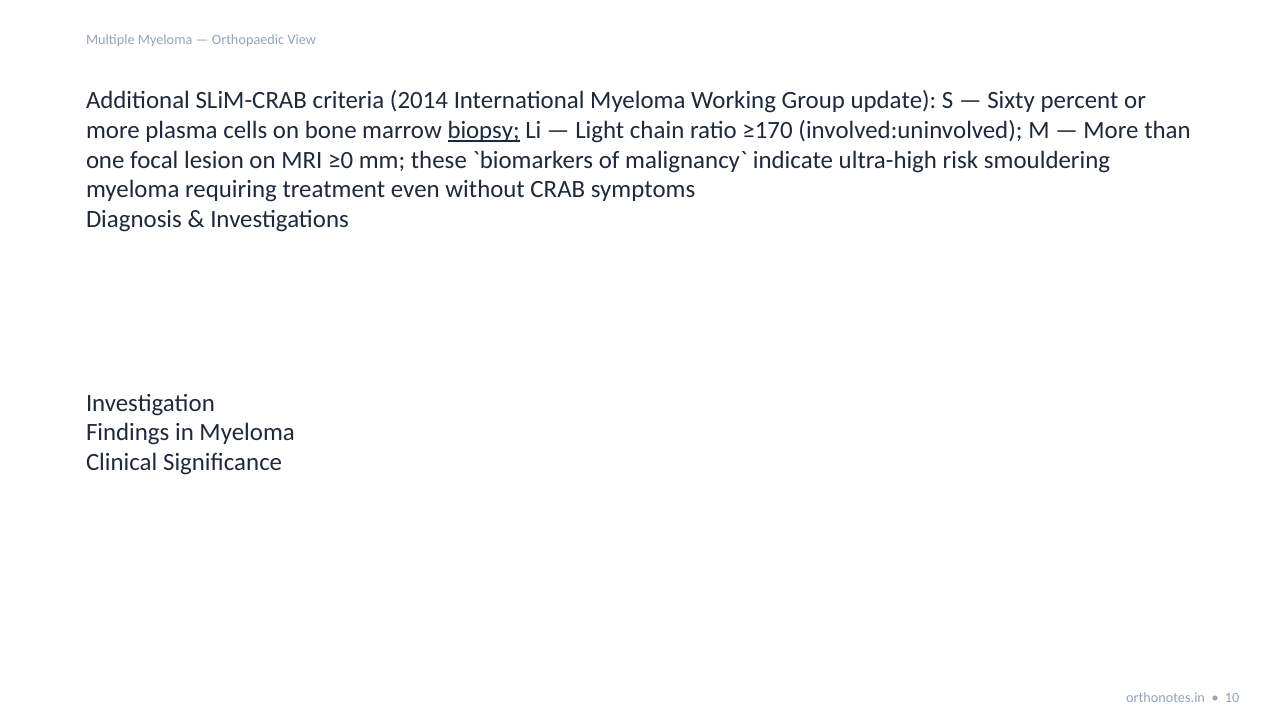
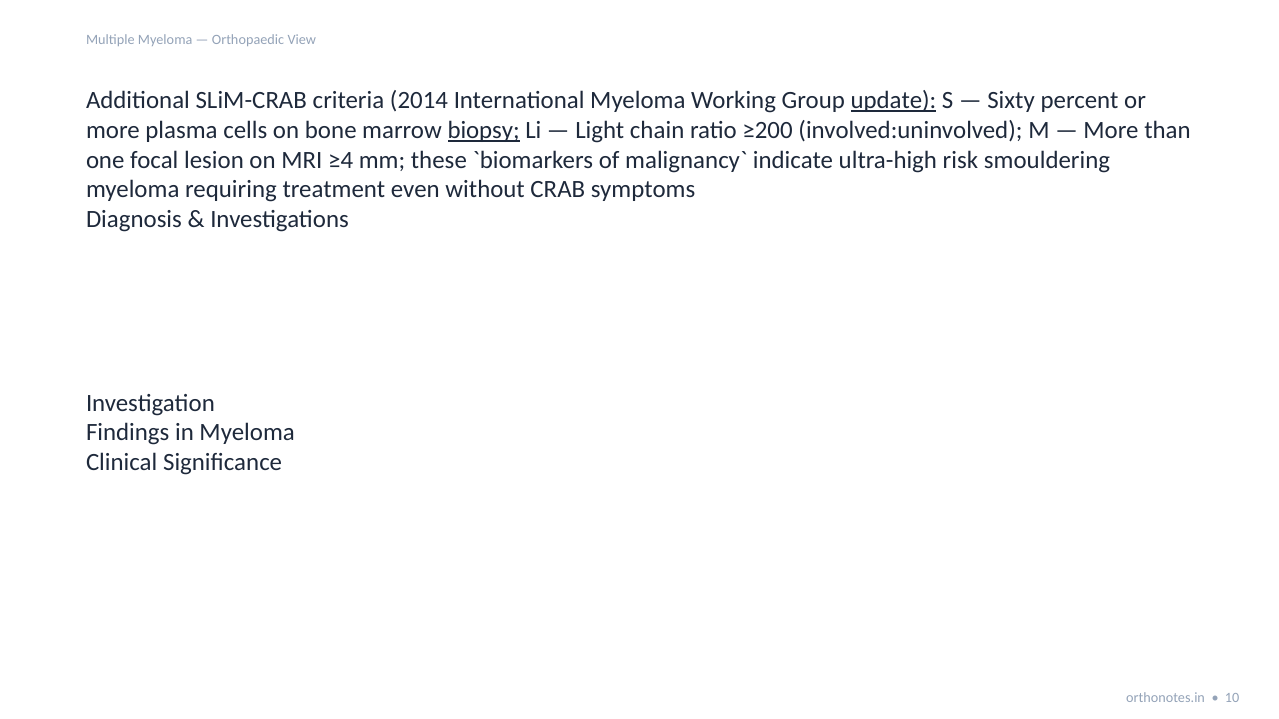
update underline: none -> present (893, 100)
≥170: ≥170 -> ≥200 (768, 130)
≥0: ≥0 -> ≥4 (341, 160)
